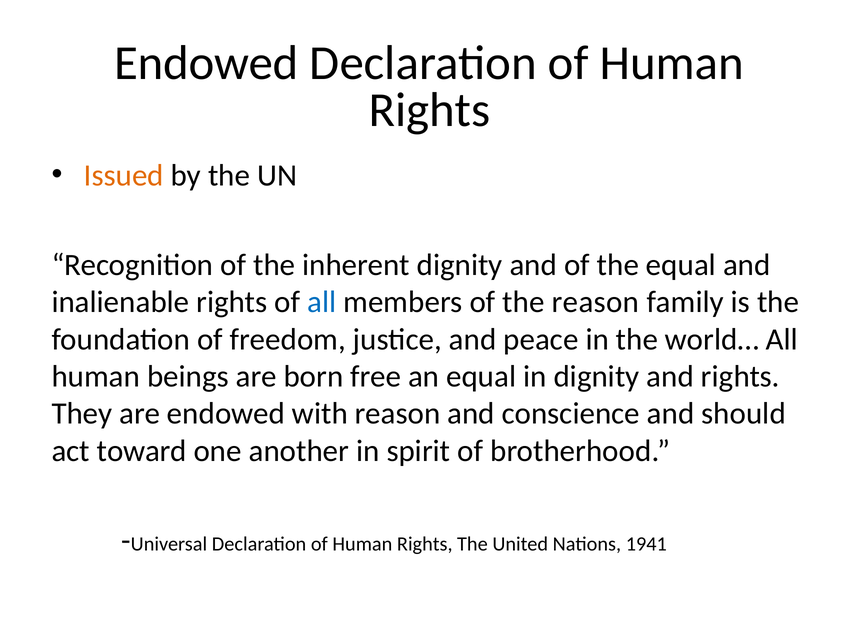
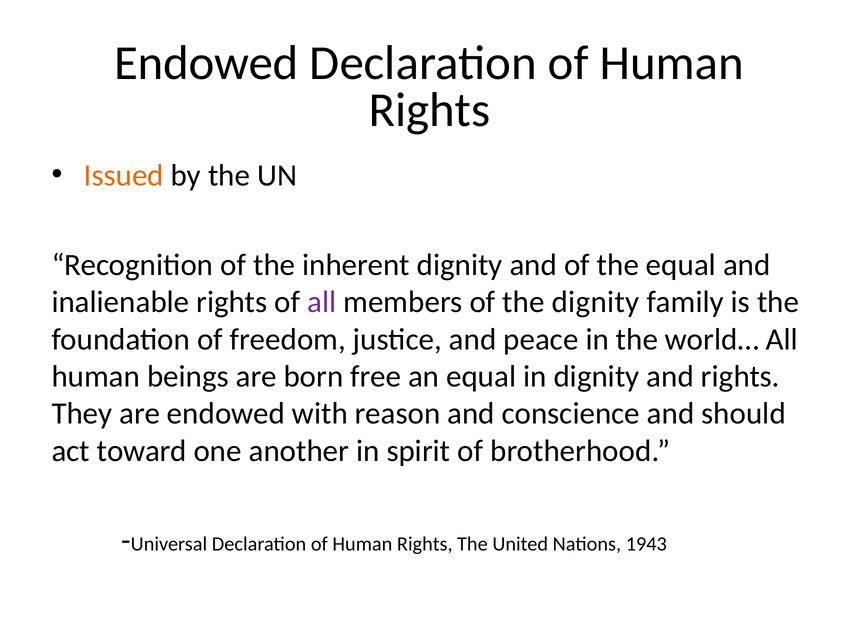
all colour: blue -> purple (322, 302)
the reason: reason -> dignity (596, 302)
1941: 1941 -> 1943 (646, 544)
